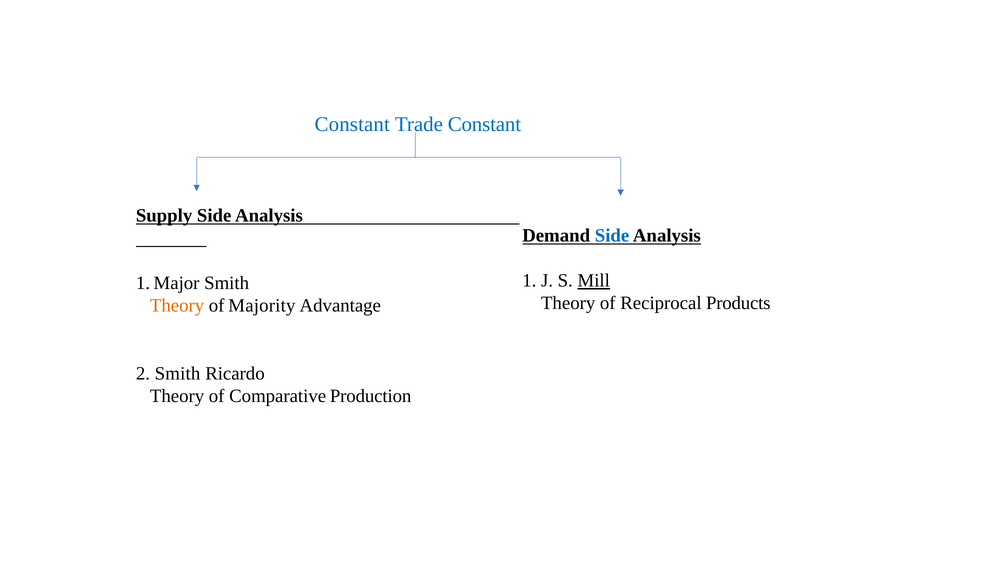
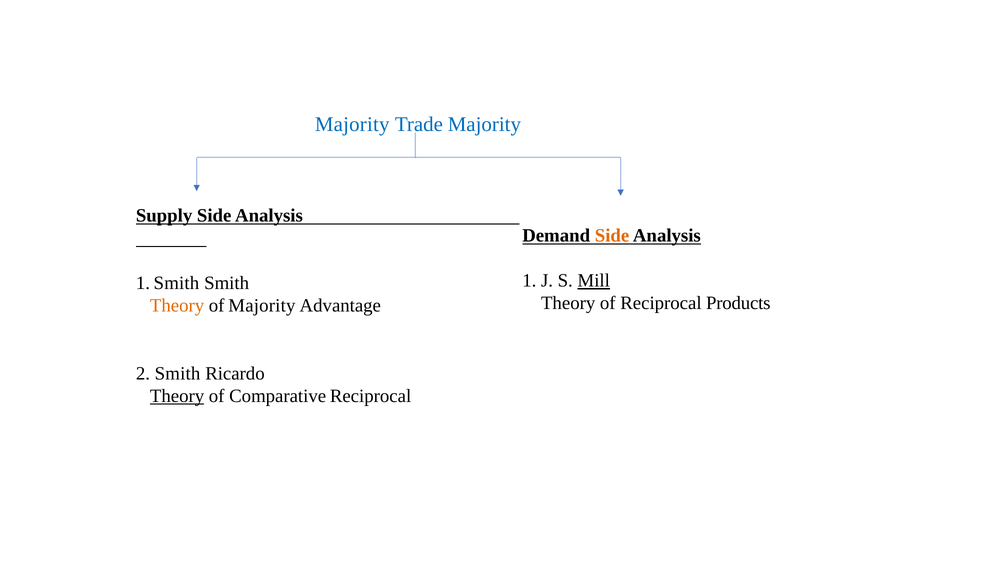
Constant: Constant -> Majority (352, 124)
Trade Constant: Constant -> Majority (484, 124)
Side colour: blue -> orange (612, 236)
1 Major: Major -> Smith (176, 283)
Theory underline: none -> present (177, 396)
Comparative Production: Production -> Reciprocal (371, 396)
